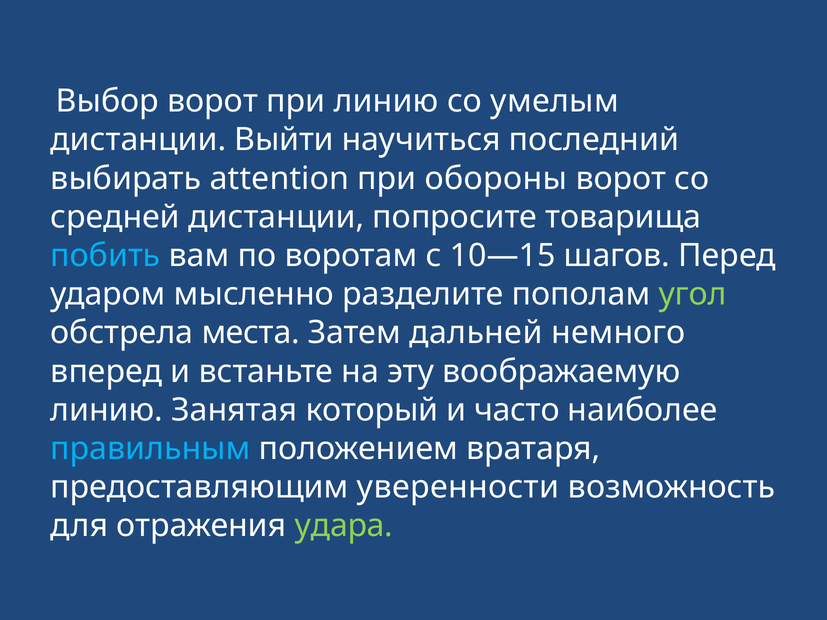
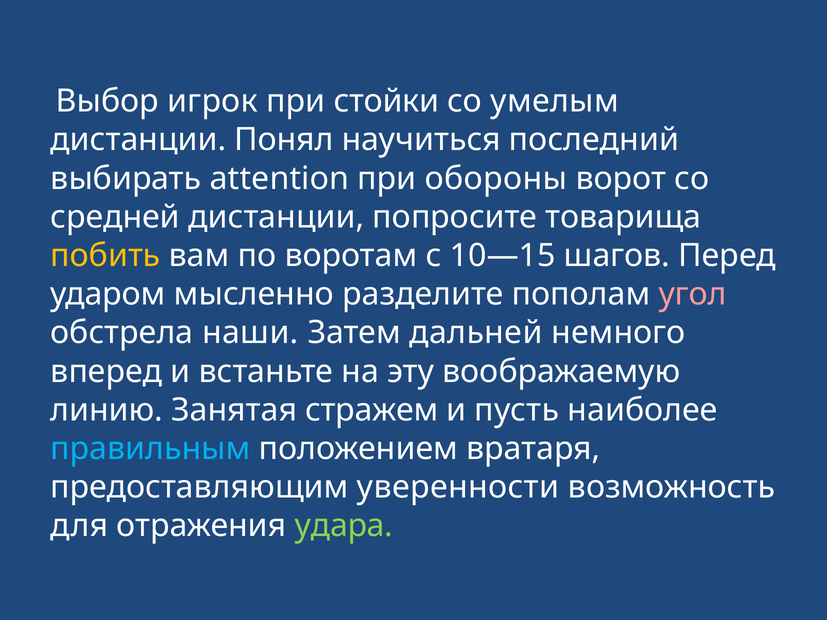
Выбор ворот: ворот -> игрок (212, 101)
при линию: линию -> стойки (386, 101)
Выйти: Выйти -> Понял (284, 140)
побить colour: light blue -> yellow (105, 256)
угол colour: light green -> pink (693, 294)
места: места -> наши (250, 333)
который: который -> стражем (372, 410)
часто: часто -> пусть (517, 410)
